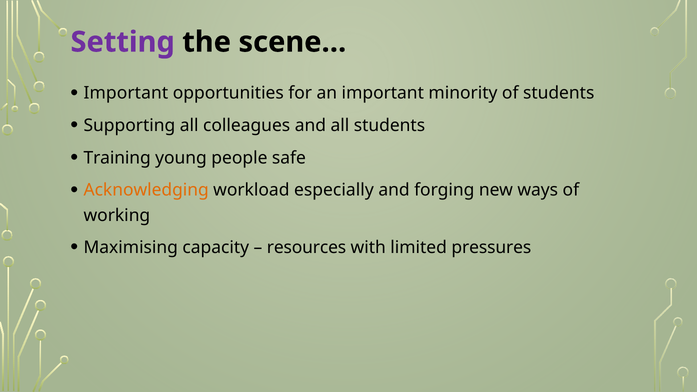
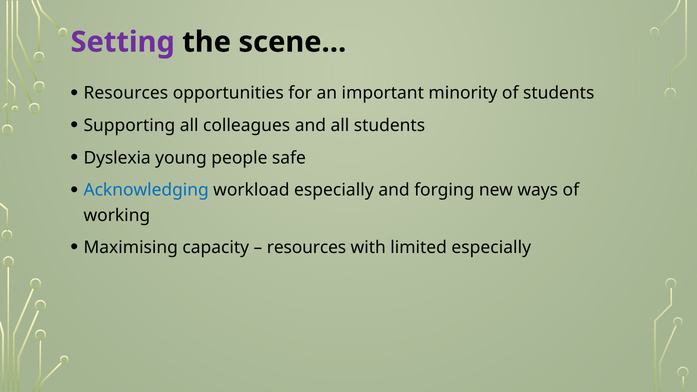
Important: Important -> Resources (126, 93)
Training: Training -> Dyslexia (117, 158)
Acknowledging colour: orange -> blue (146, 190)
limited pressures: pressures -> especially (491, 248)
